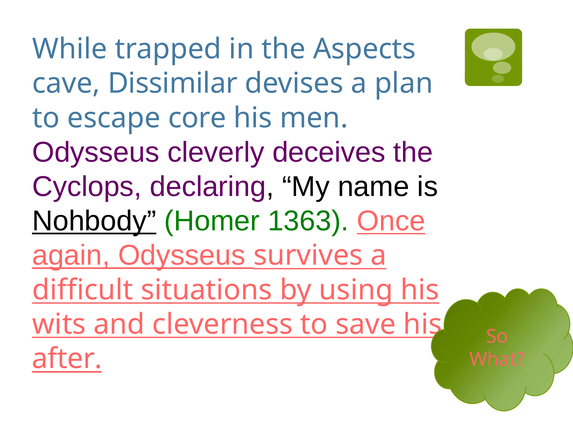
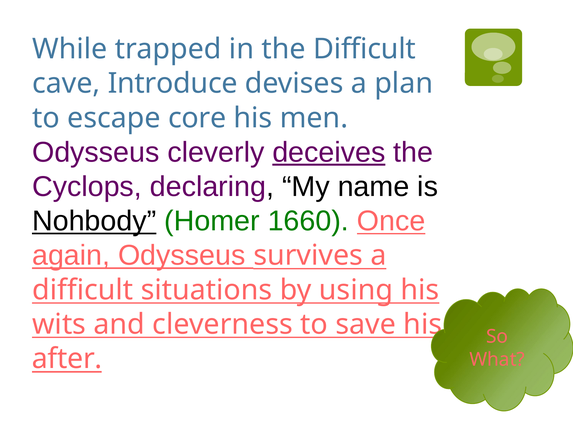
the Aspects: Aspects -> Difficult (365, 49)
Dissimilar: Dissimilar -> Introduce (173, 83)
deceives underline: none -> present (329, 152)
1363: 1363 -> 1660 (308, 221)
